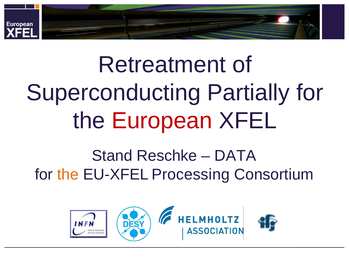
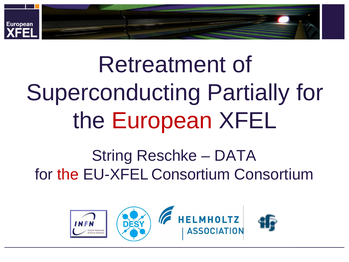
Stand: Stand -> String (112, 156)
the colour: orange -> red (68, 174)
EU-XFEL Processing: Processing -> Consortium (191, 174)
